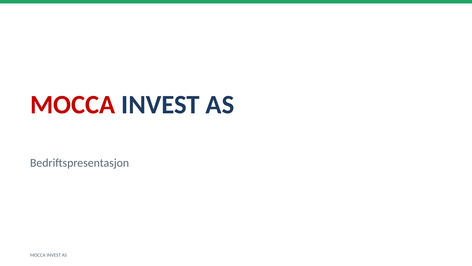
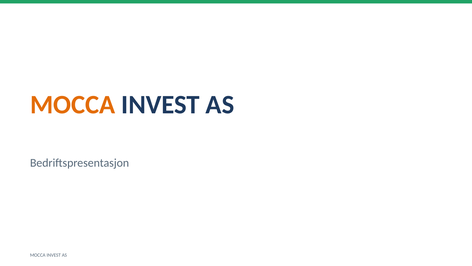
MOCCA colour: red -> orange (73, 105)
